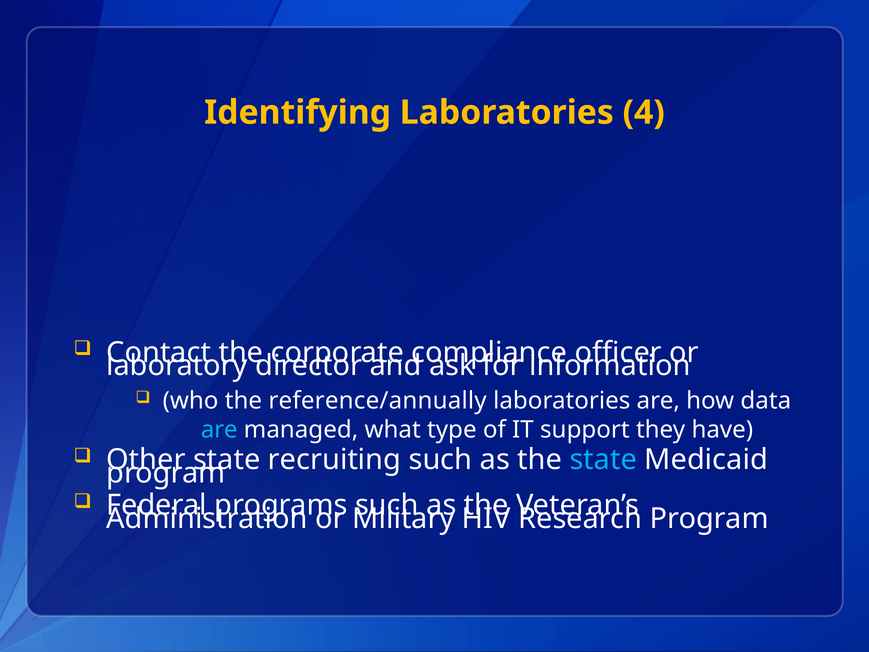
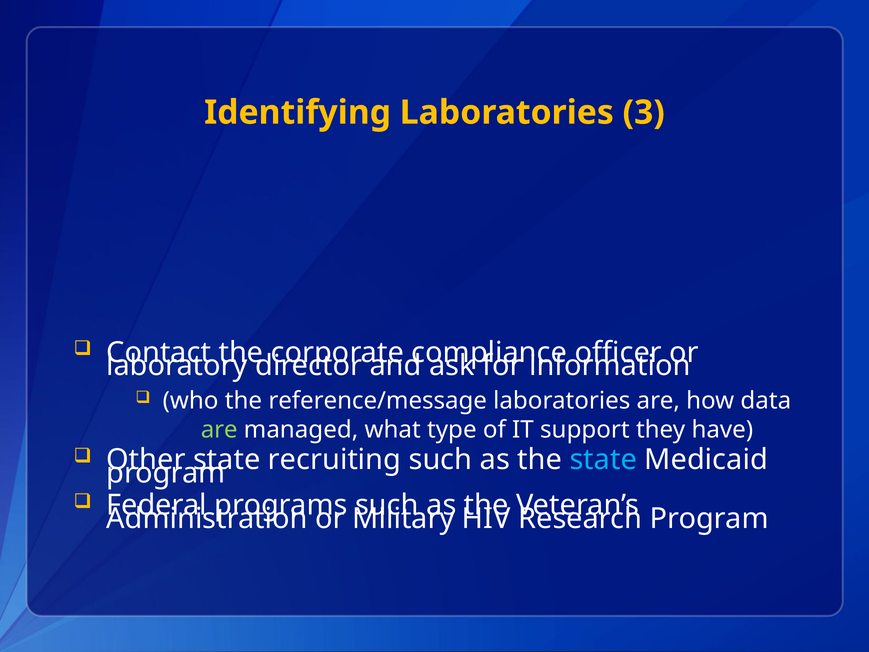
4: 4 -> 3 (644, 112)
reference/annually: reference/annually -> reference/message (378, 401)
are colour: light blue -> light green (219, 430)
